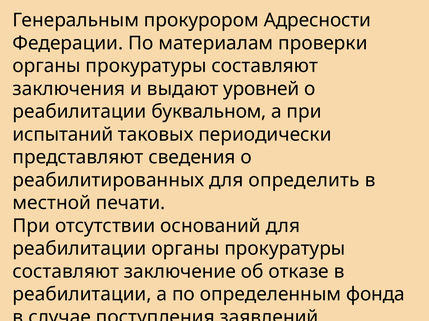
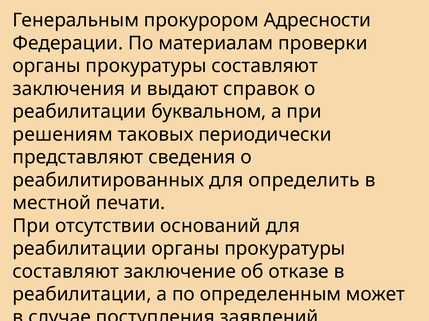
уровней: уровней -> справок (261, 89)
испытаний: испытаний -> решениям (63, 135)
фонда: фонда -> может (375, 295)
